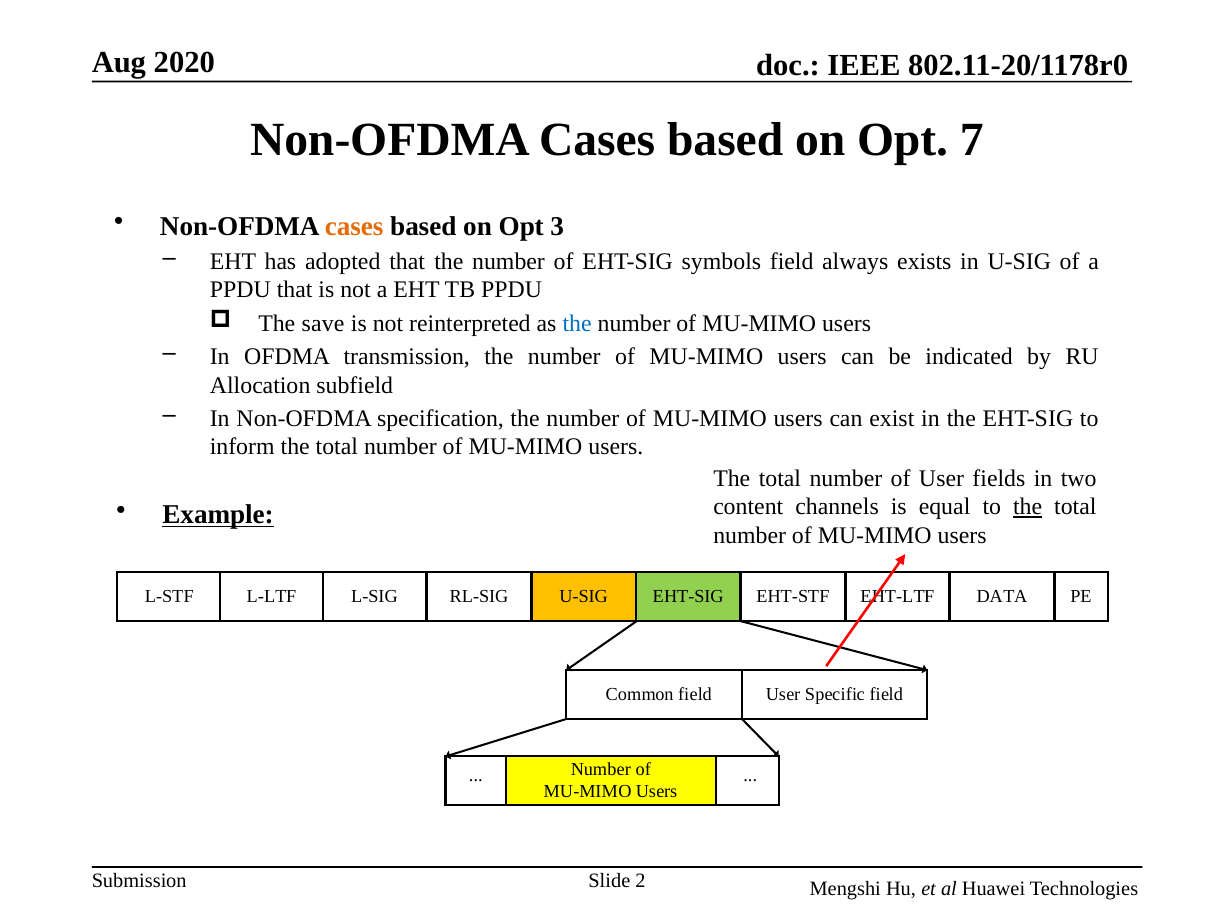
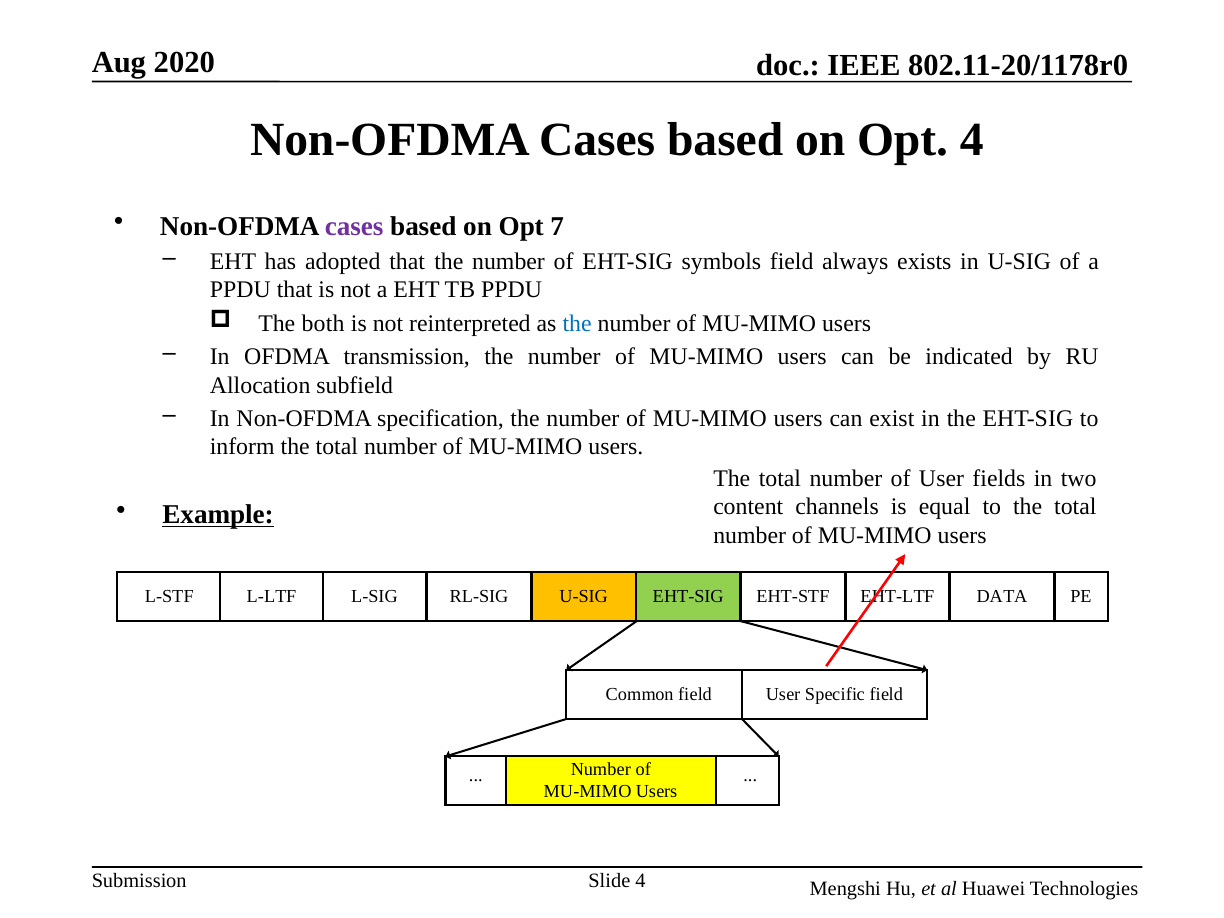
Opt 7: 7 -> 4 (972, 140)
cases colour: orange -> purple (354, 226)
3: 3 -> 7 (557, 226)
save: save -> both (323, 323)
the underline: present -> none (1028, 507)
Slide 2: 2 -> 4 (641, 880)
